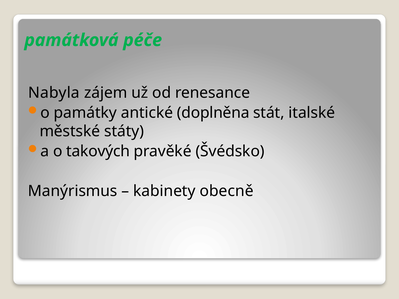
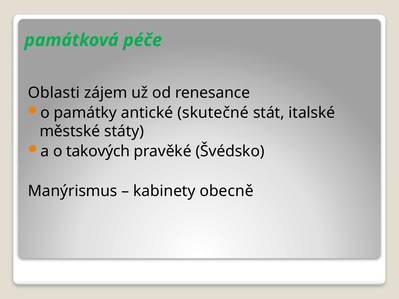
Nabyla: Nabyla -> Oblasti (54, 93)
doplněna: doplněna -> skutečné (213, 113)
